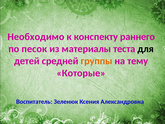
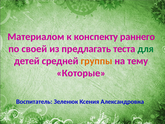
Необходимо: Необходимо -> Материалом (36, 37)
песок: песок -> своей (34, 49)
материалы: материалы -> предлагать (86, 49)
для colour: black -> green (146, 49)
